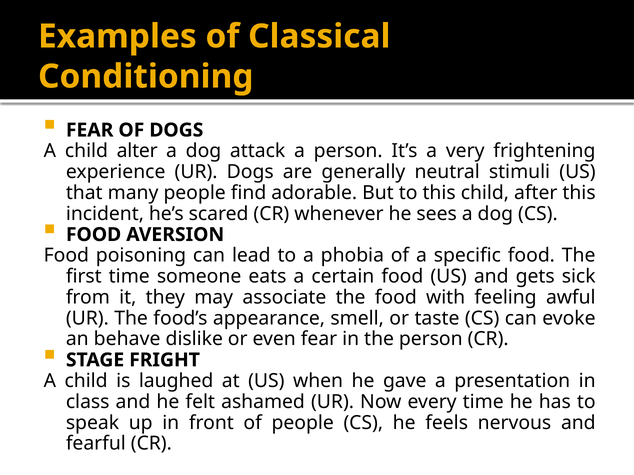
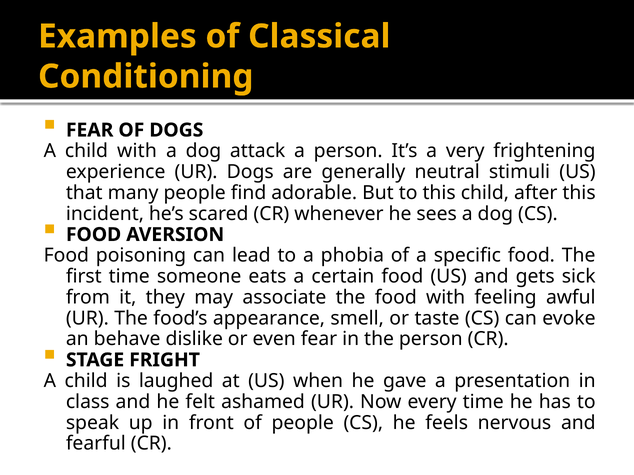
child alter: alter -> with (137, 151)
